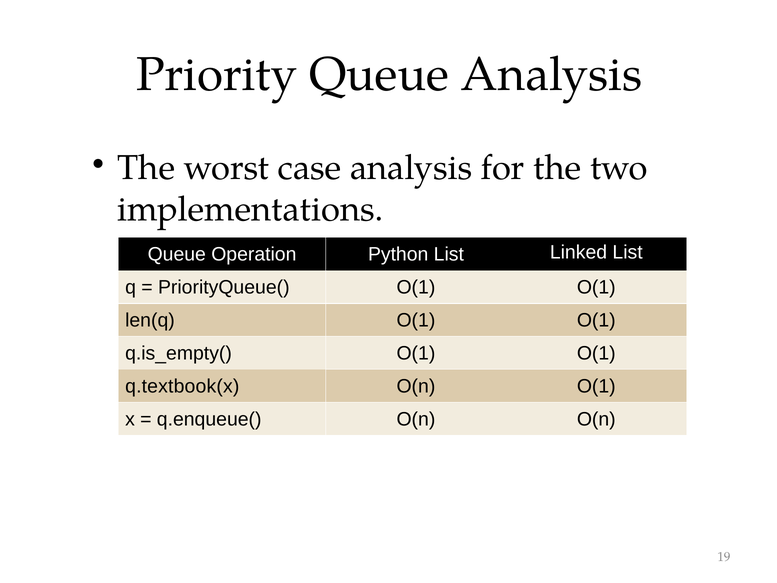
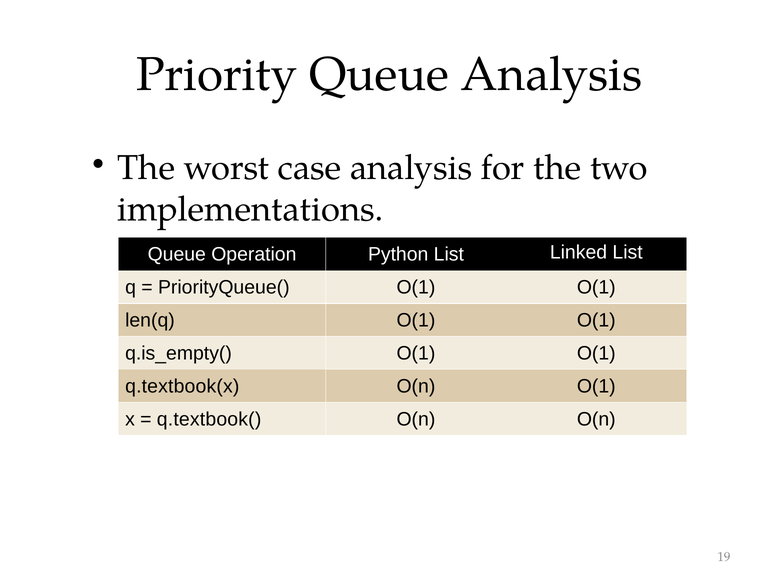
q.enqueue(: q.enqueue( -> q.textbook( (209, 419)
